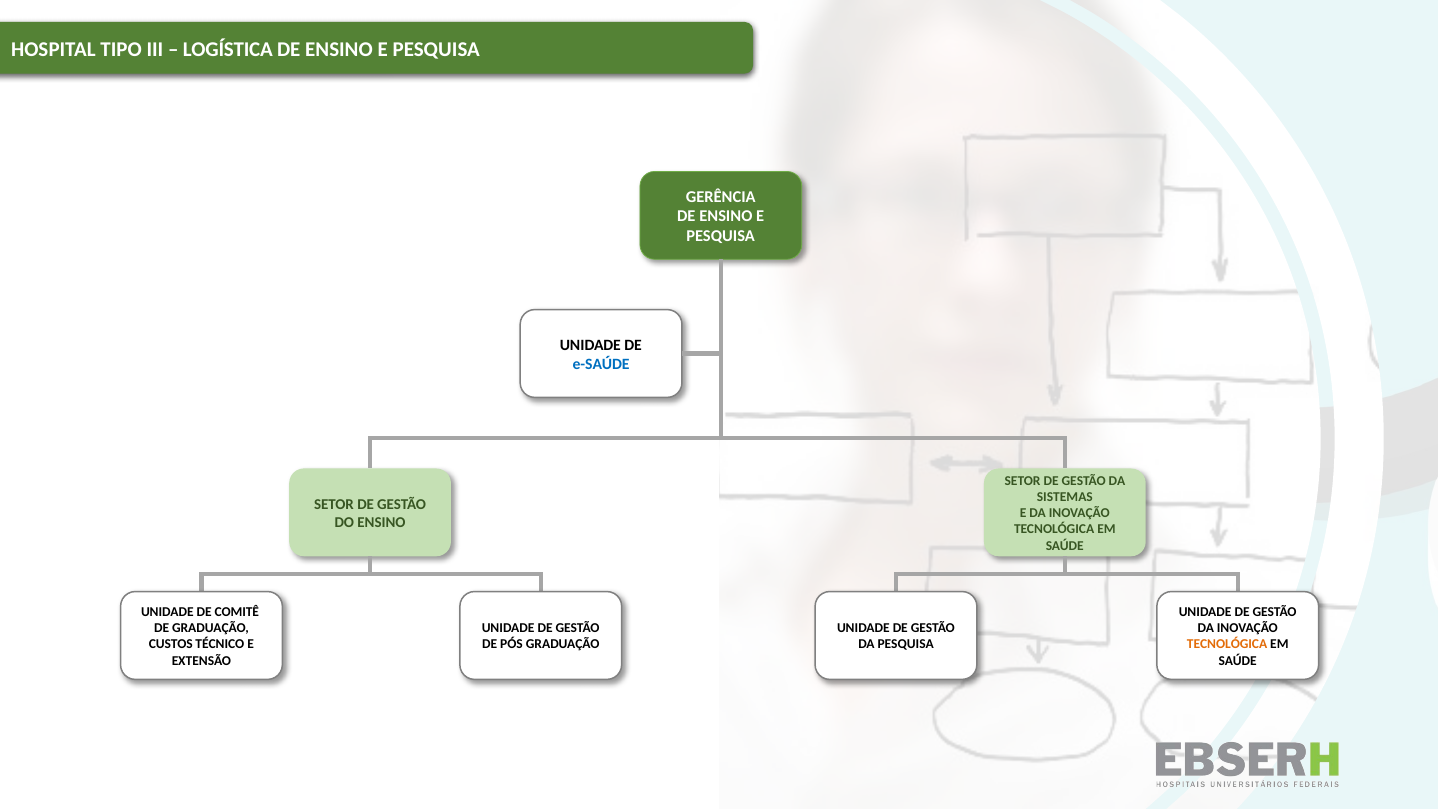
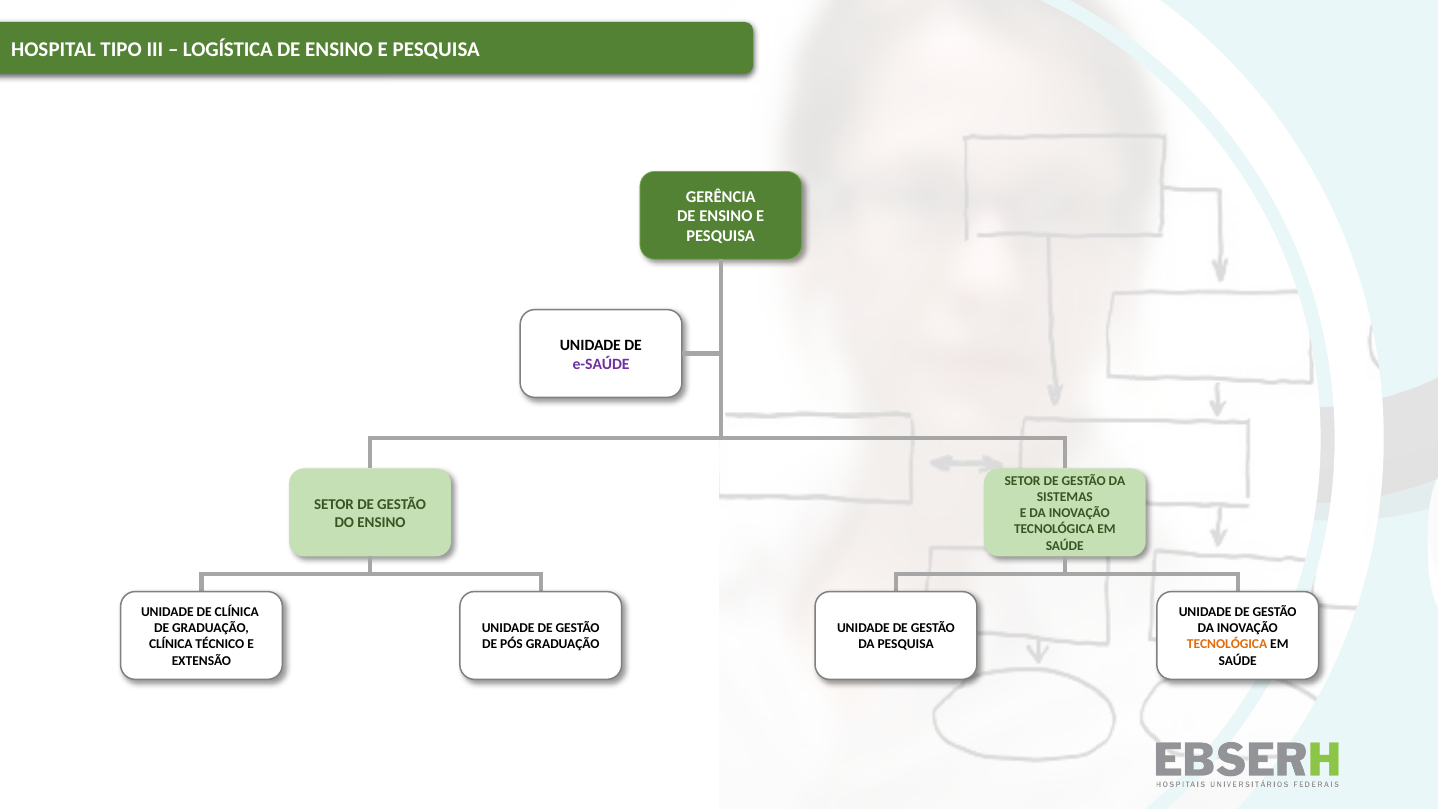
e-SAÚDE colour: blue -> purple (601, 364)
DE COMITÊ: COMITÊ -> CLÍNICA (237, 612)
CUSTOS: CUSTOS -> CLÍNICA (171, 644)
